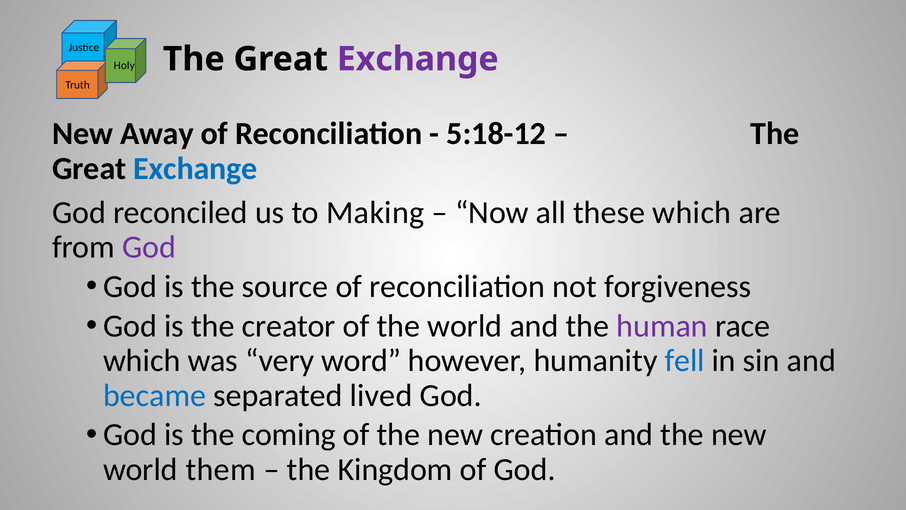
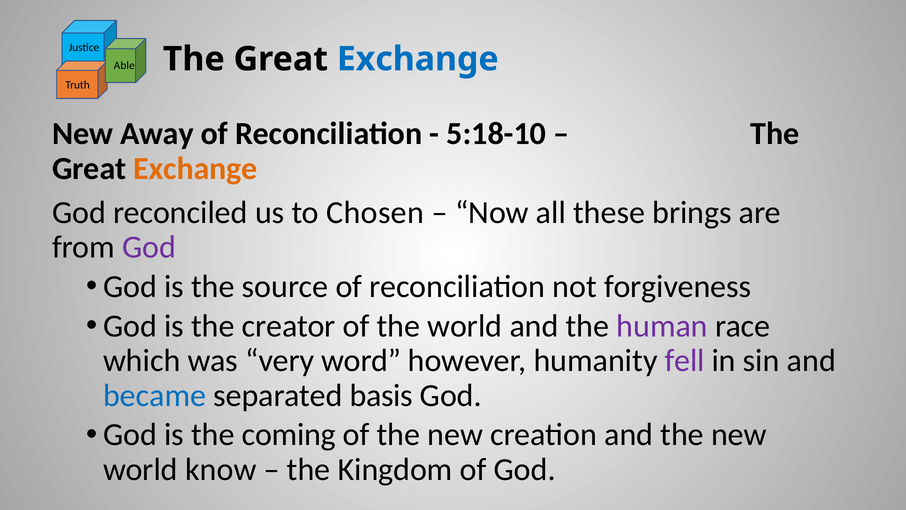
Exchange colour: purple -> blue (418, 59)
Holy: Holy -> Able (124, 66)
5:18-12: 5:18-12 -> 5:18-10 (496, 134)
Exchange colour: blue -> orange (196, 168)
Making: Making -> Chosen (375, 212)
these which: which -> brings (692, 212)
fell colour: blue -> purple (685, 360)
lived: lived -> basis (381, 395)
them: them -> know (221, 469)
